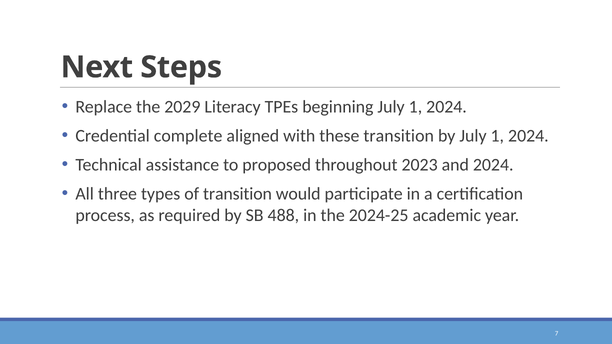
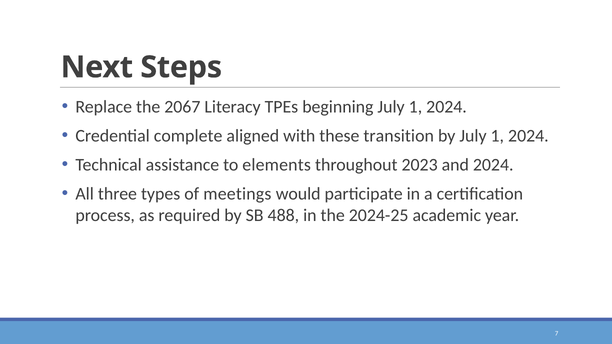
2029: 2029 -> 2067 (182, 107)
proposed: proposed -> elements (277, 165)
of transition: transition -> meetings (237, 194)
